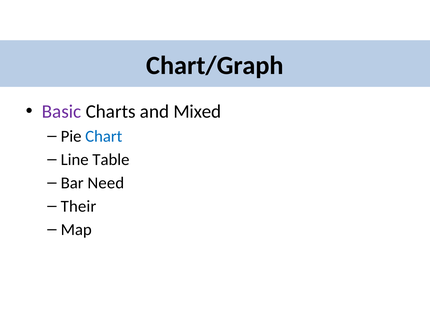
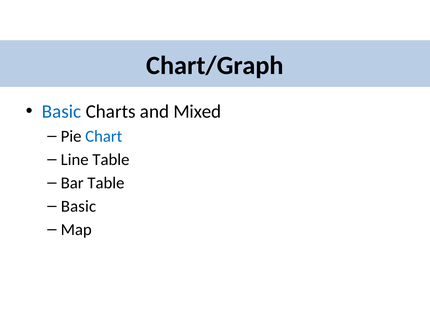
Basic colour: purple -> blue (62, 112)
Bar Need: Need -> Table (106, 183)
Their: Their -> Basic (78, 207)
